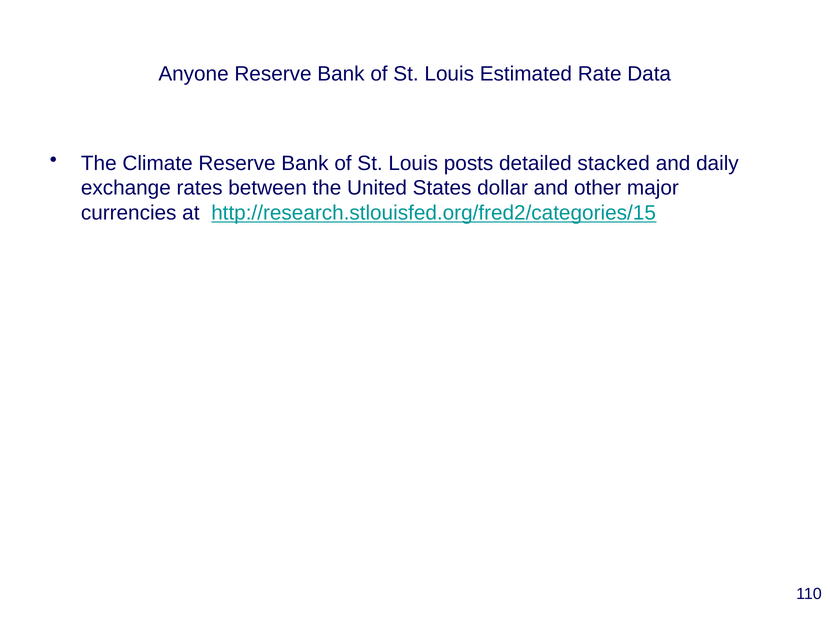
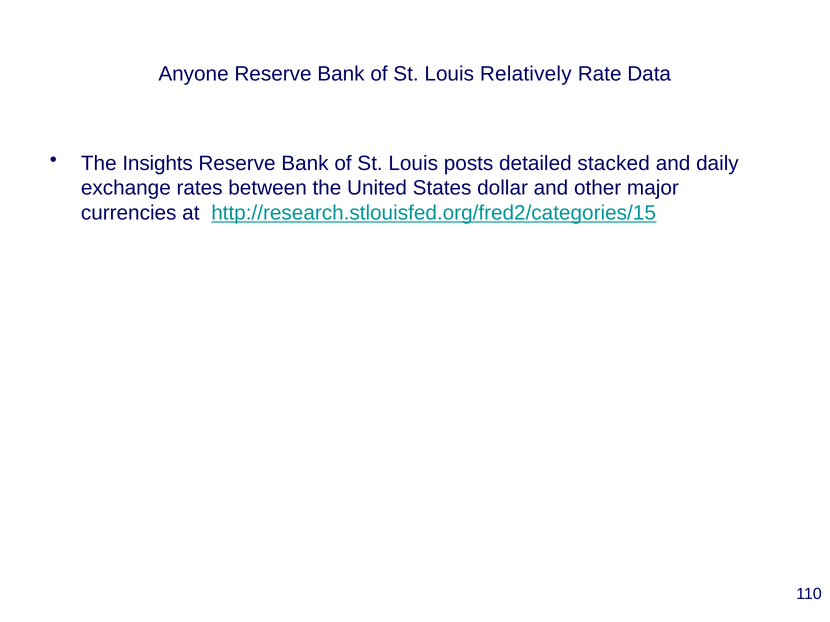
Estimated: Estimated -> Relatively (526, 74)
Climate: Climate -> Insights (158, 163)
